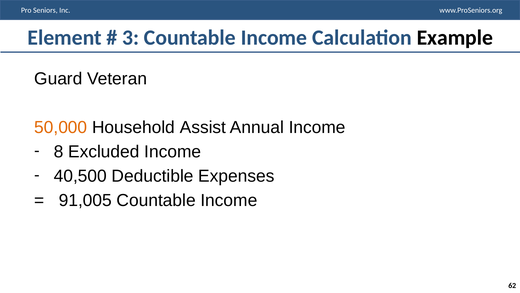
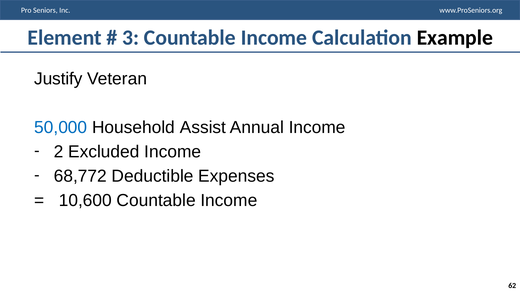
Guard: Guard -> Justify (58, 79)
50,000 colour: orange -> blue (61, 127)
8: 8 -> 2 (59, 151)
40,500: 40,500 -> 68,772 (80, 176)
91,005: 91,005 -> 10,600 (85, 200)
